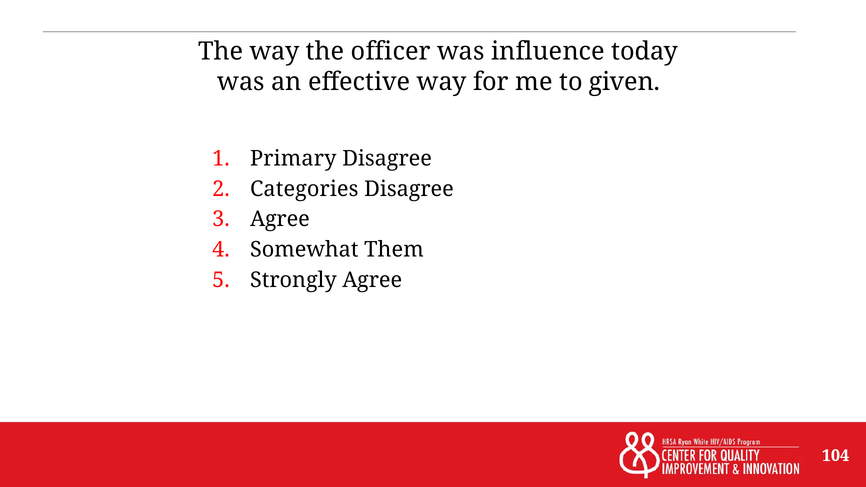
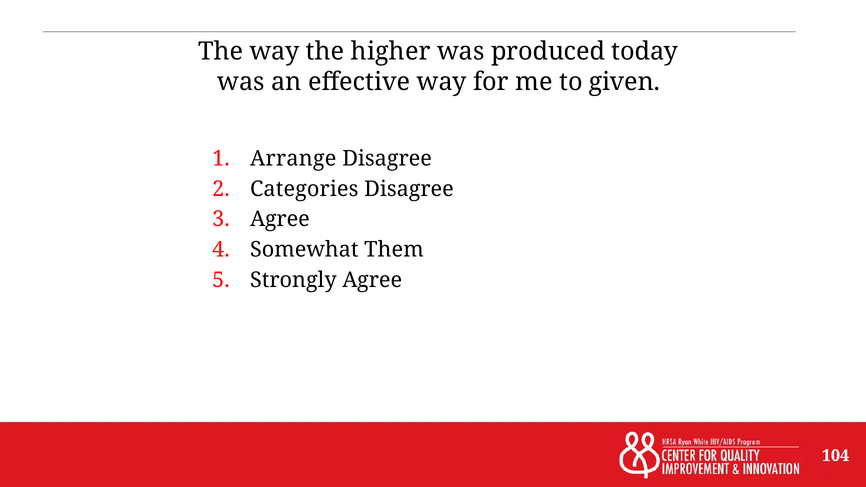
officer: officer -> higher (391, 52)
influence: influence -> produced (548, 52)
Primary: Primary -> Arrange (293, 158)
